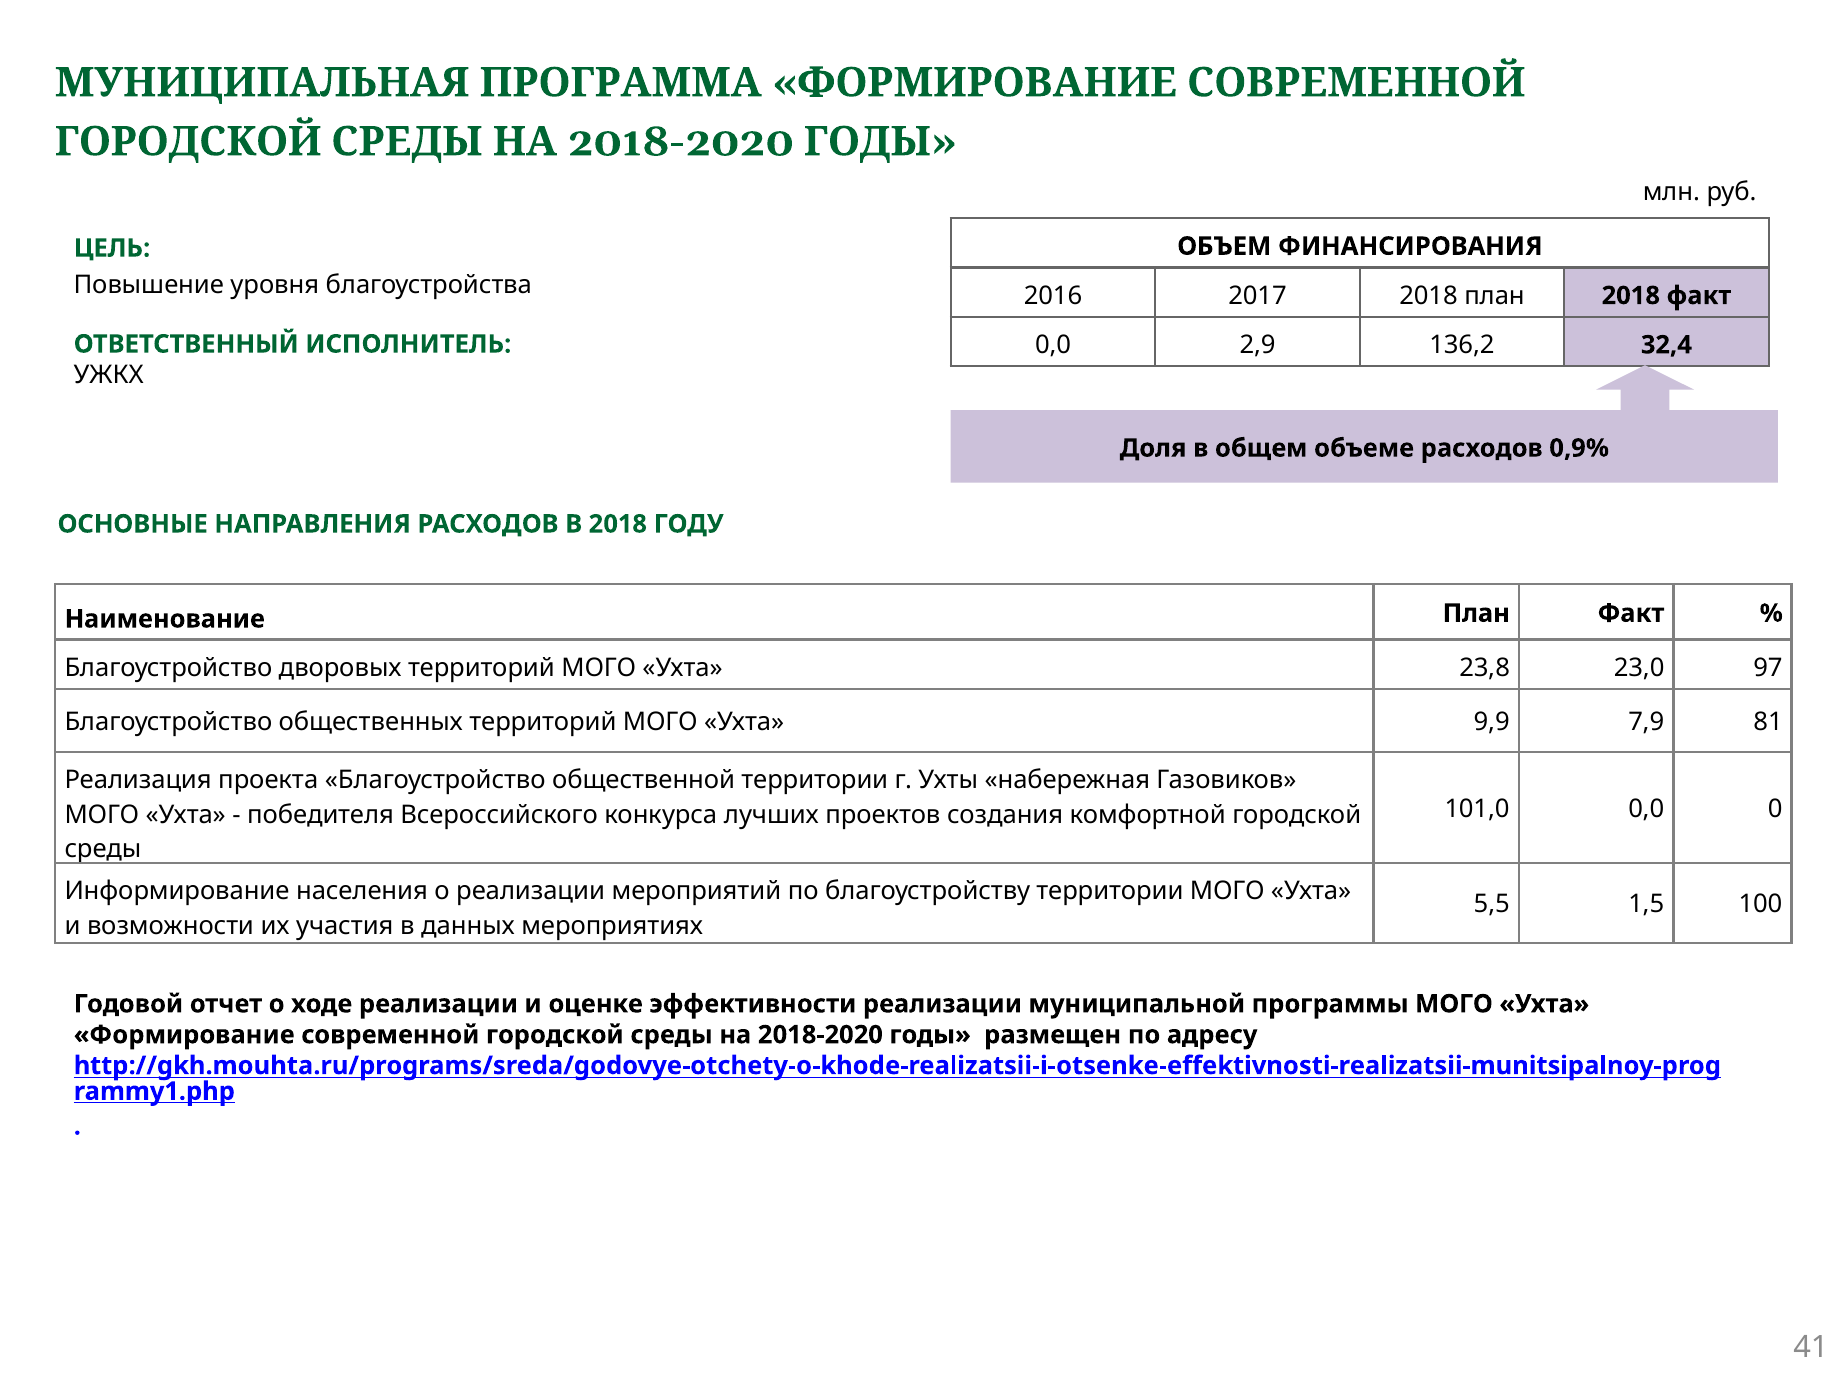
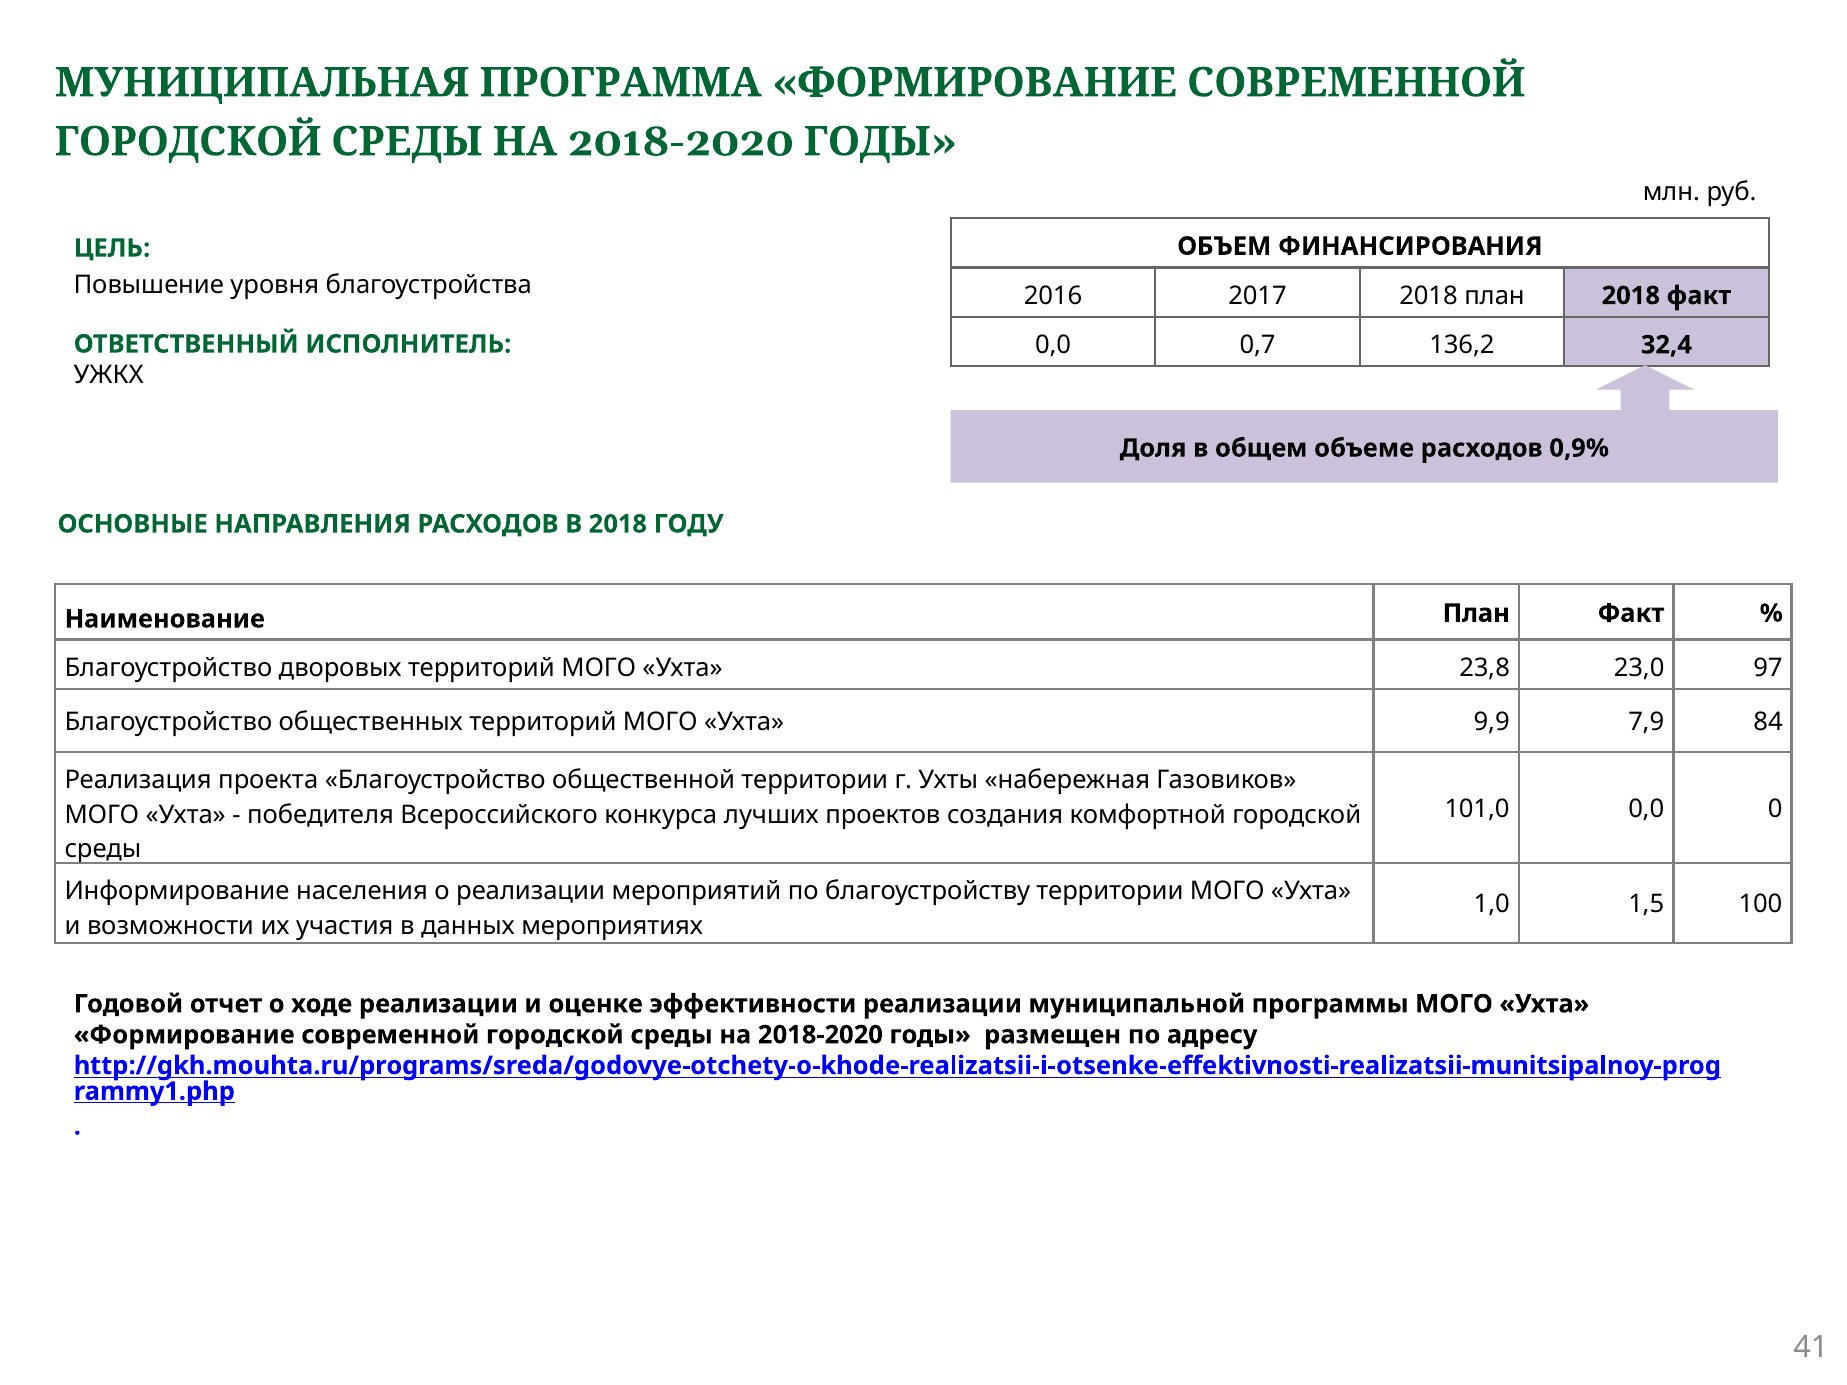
2,9: 2,9 -> 0,7 (1258, 345)
81: 81 -> 84 (1768, 722)
5,5: 5,5 -> 1,0 (1492, 904)
